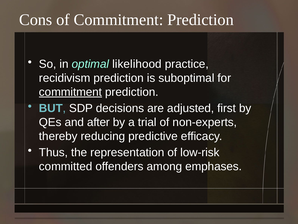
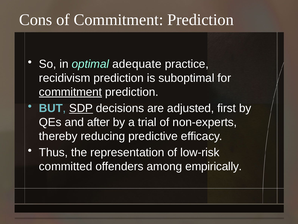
likelihood: likelihood -> adequate (137, 64)
SDP underline: none -> present (81, 108)
emphases: emphases -> empirically (214, 166)
